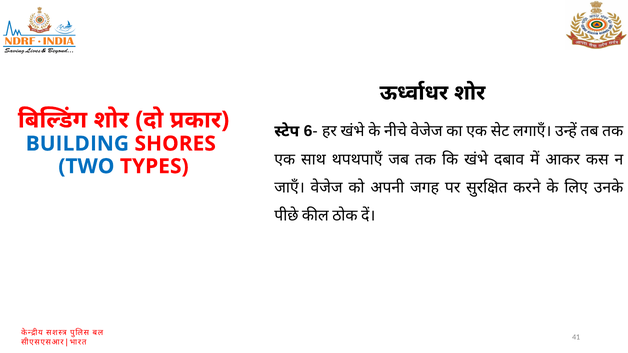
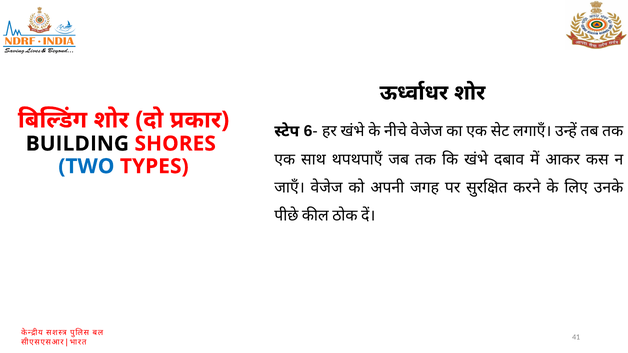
BUILDING colour: blue -> black (77, 144)
